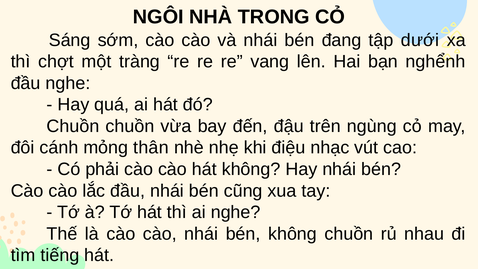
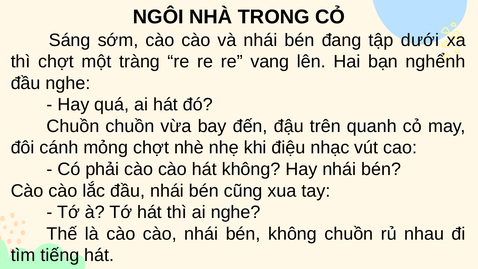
ngùng: ngùng -> quanh (372, 126)
mỏng thân: thân -> chợt (151, 148)
